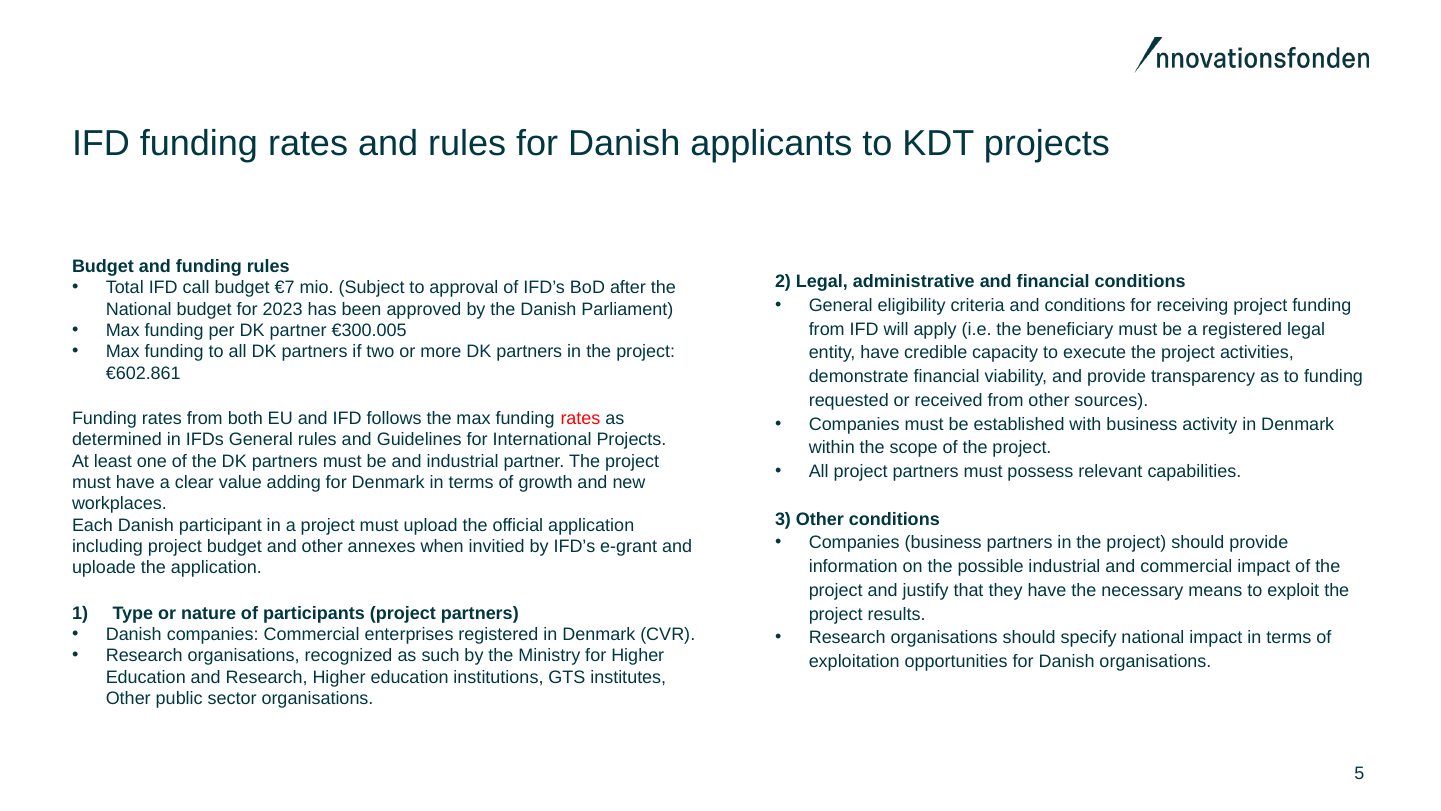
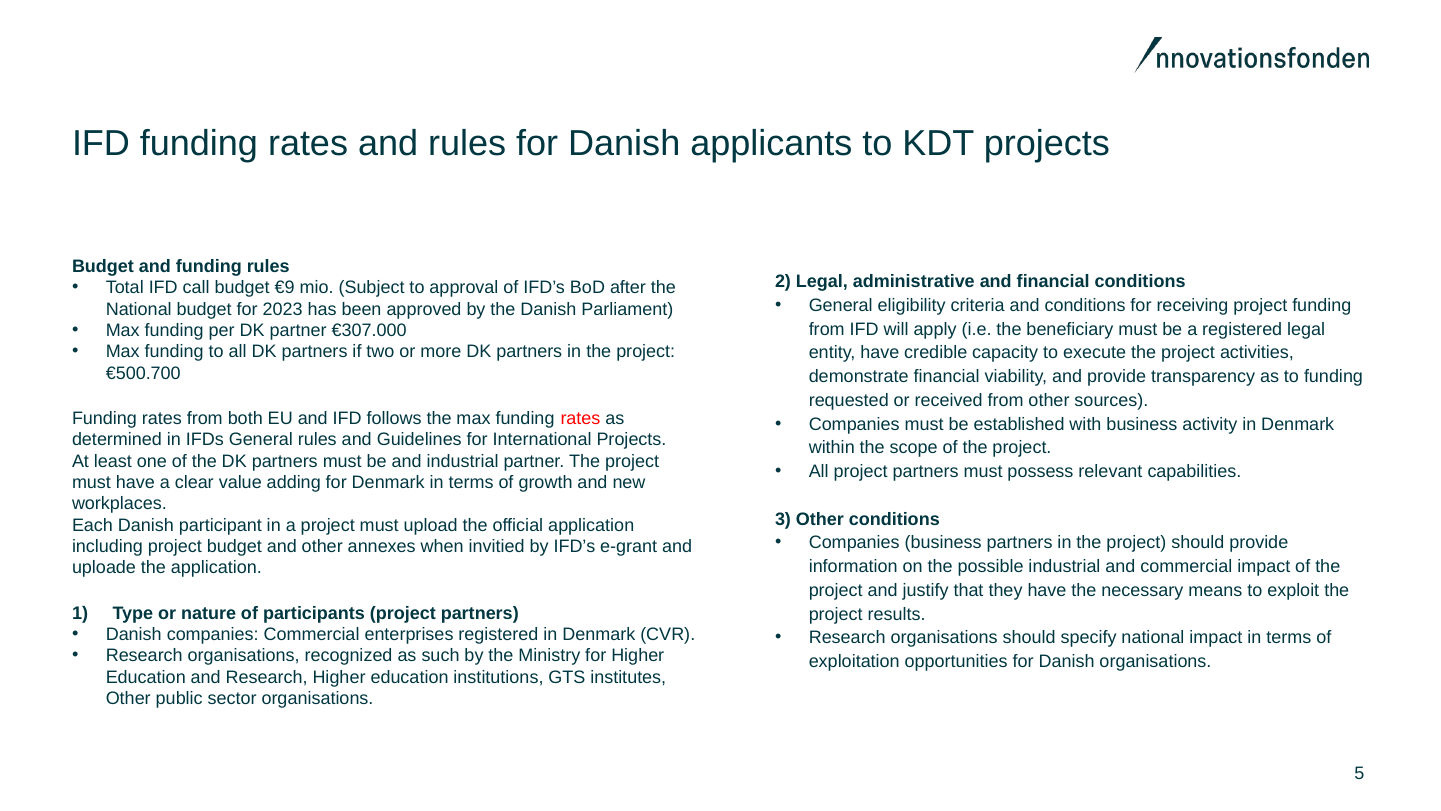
€7: €7 -> €9 (285, 288)
€300.005: €300.005 -> €307.000 (369, 330)
€602.861: €602.861 -> €500.700 (143, 373)
